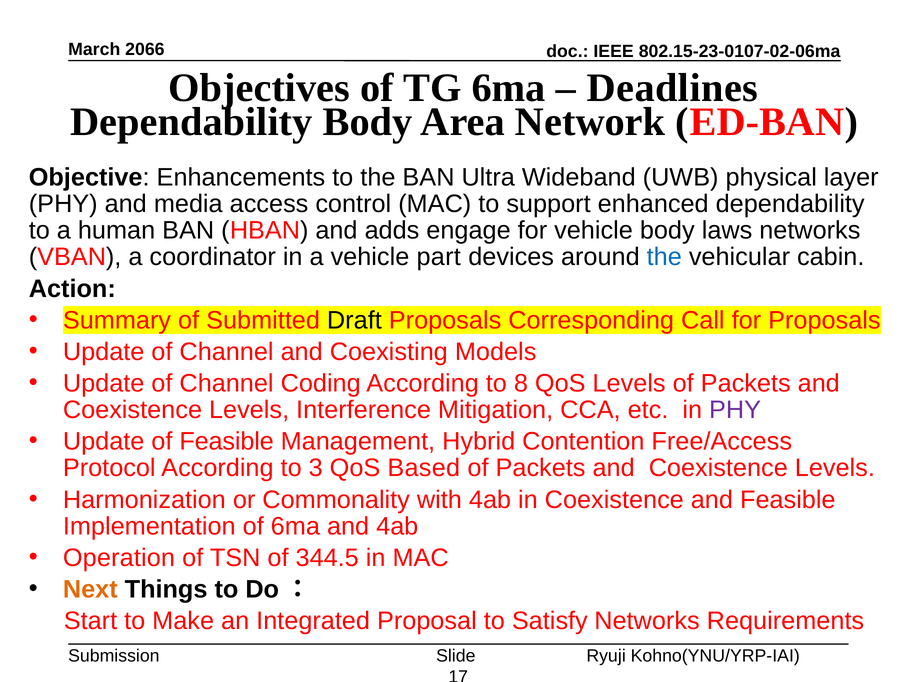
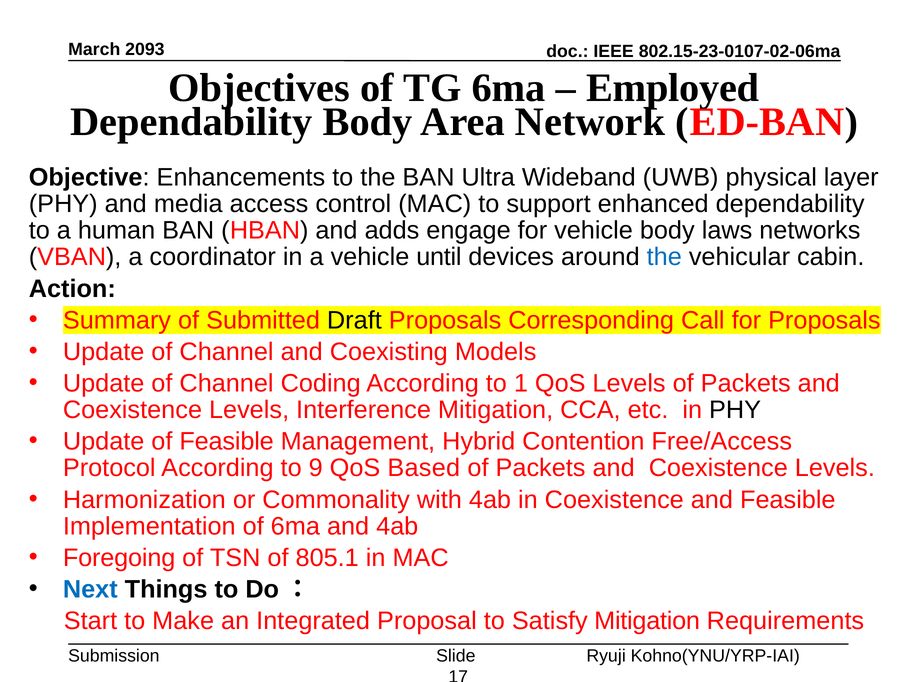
2066: 2066 -> 2093 (145, 50)
Deadlines: Deadlines -> Employed (673, 88)
part: part -> until (439, 257)
8: 8 -> 1 (521, 383)
PHY colour: purple -> black (735, 410)
3: 3 -> 9 (316, 468)
Operation: Operation -> Foregoing (119, 558)
344.5: 344.5 -> 805.1 (327, 558)
Next colour: orange -> blue (90, 589)
Satisfy Networks: Networks -> Mitigation (647, 621)
